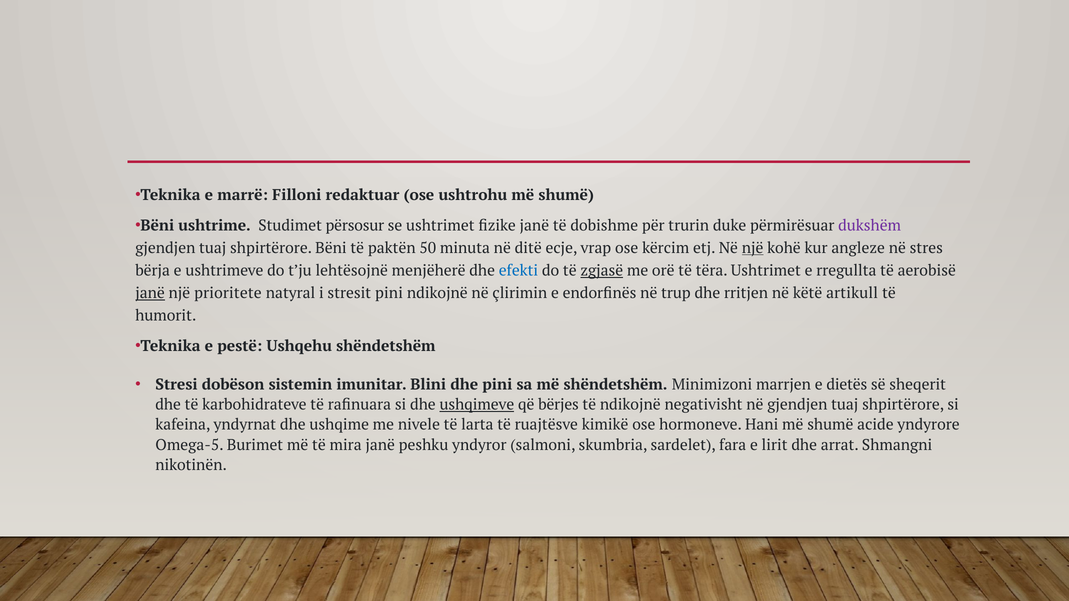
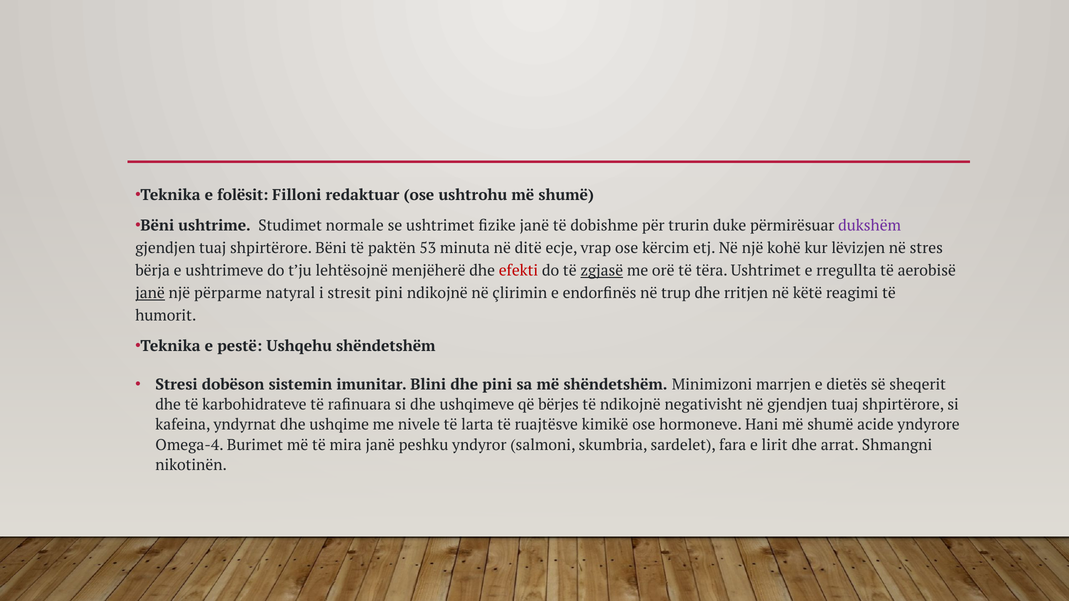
marrë: marrë -> folësit (243, 195)
përsosur: përsosur -> normale (355, 226)
50: 50 -> 53 (428, 248)
një underline: present -> none (753, 248)
angleze: angleze -> lëvizjen (858, 248)
efekti colour: blue -> red (518, 271)
prioritete: prioritete -> përparme (228, 293)
artikull: artikull -> reagimi (852, 293)
ushqimeve underline: present -> none (477, 405)
Omega-5: Omega-5 -> Omega-4 (189, 445)
